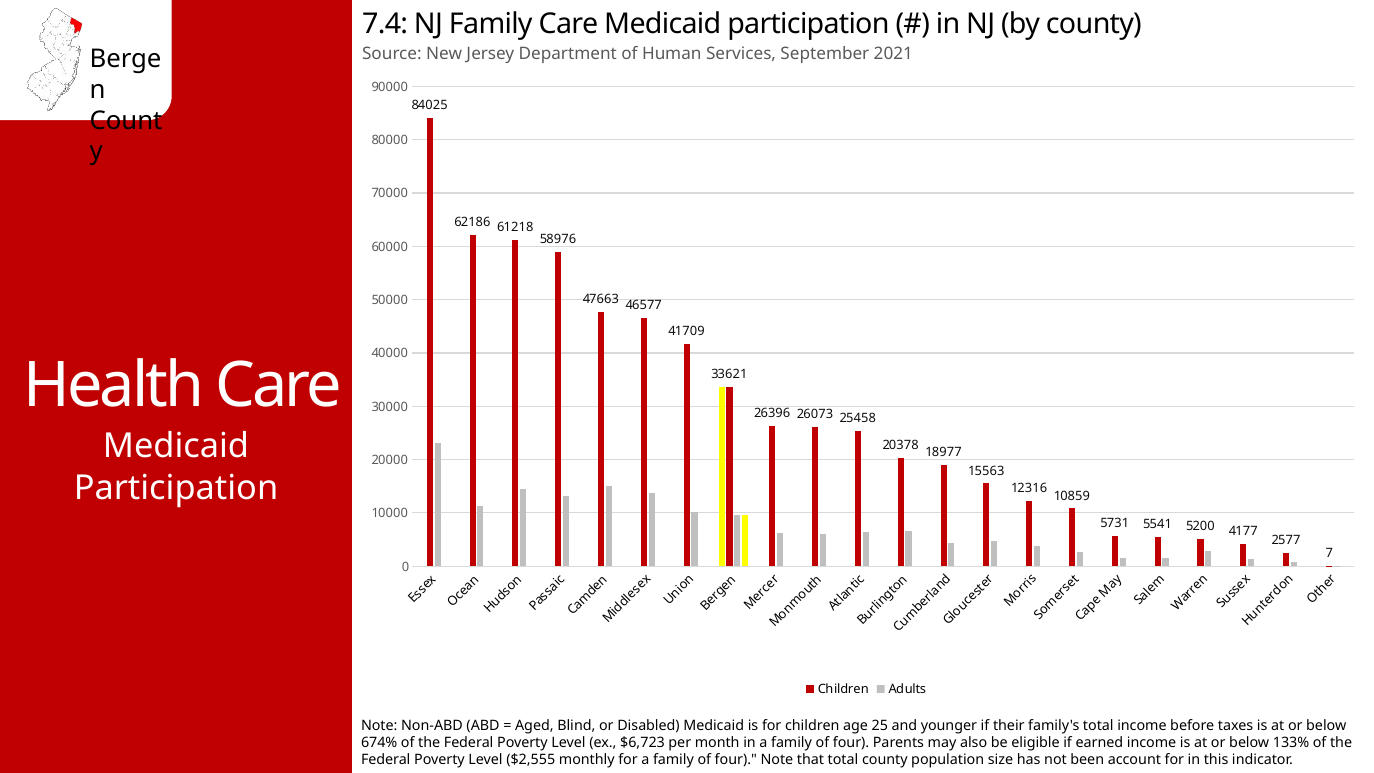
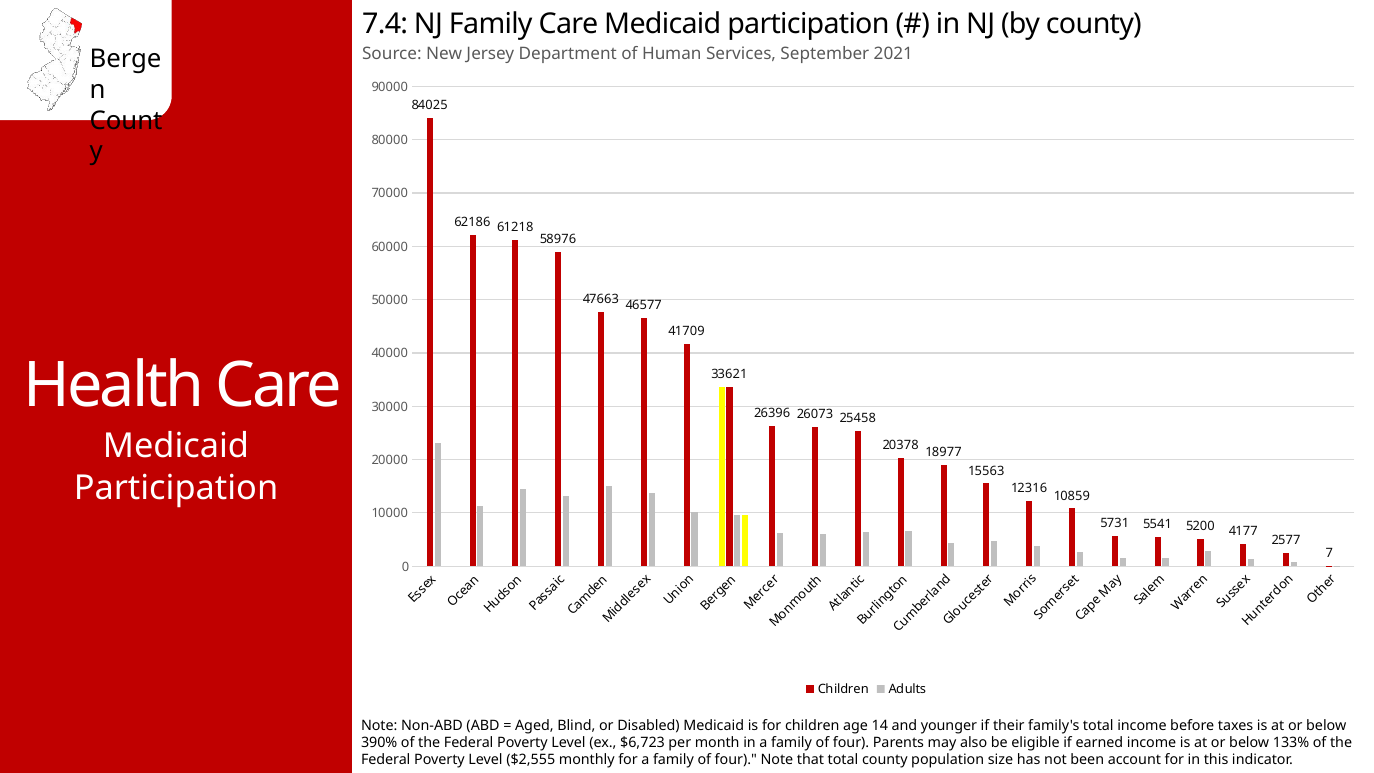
25: 25 -> 14 (880, 725)
674%: 674% -> 390% (379, 743)
